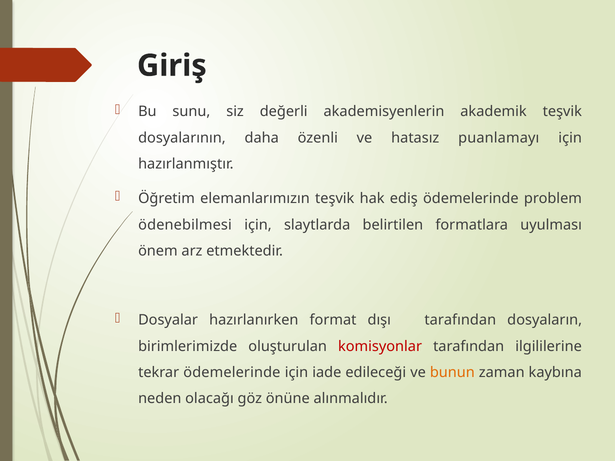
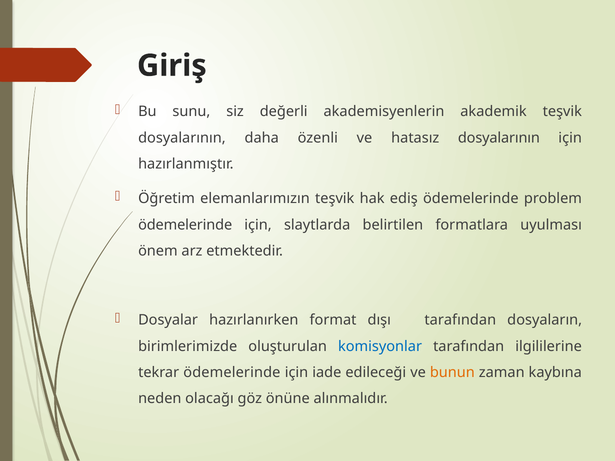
hatasız puanlamayı: puanlamayı -> dosyalarının (499, 138)
ödenebilmesi: ödenebilmesi -> ödemelerinde (185, 225)
komisyonlar colour: red -> blue (380, 347)
